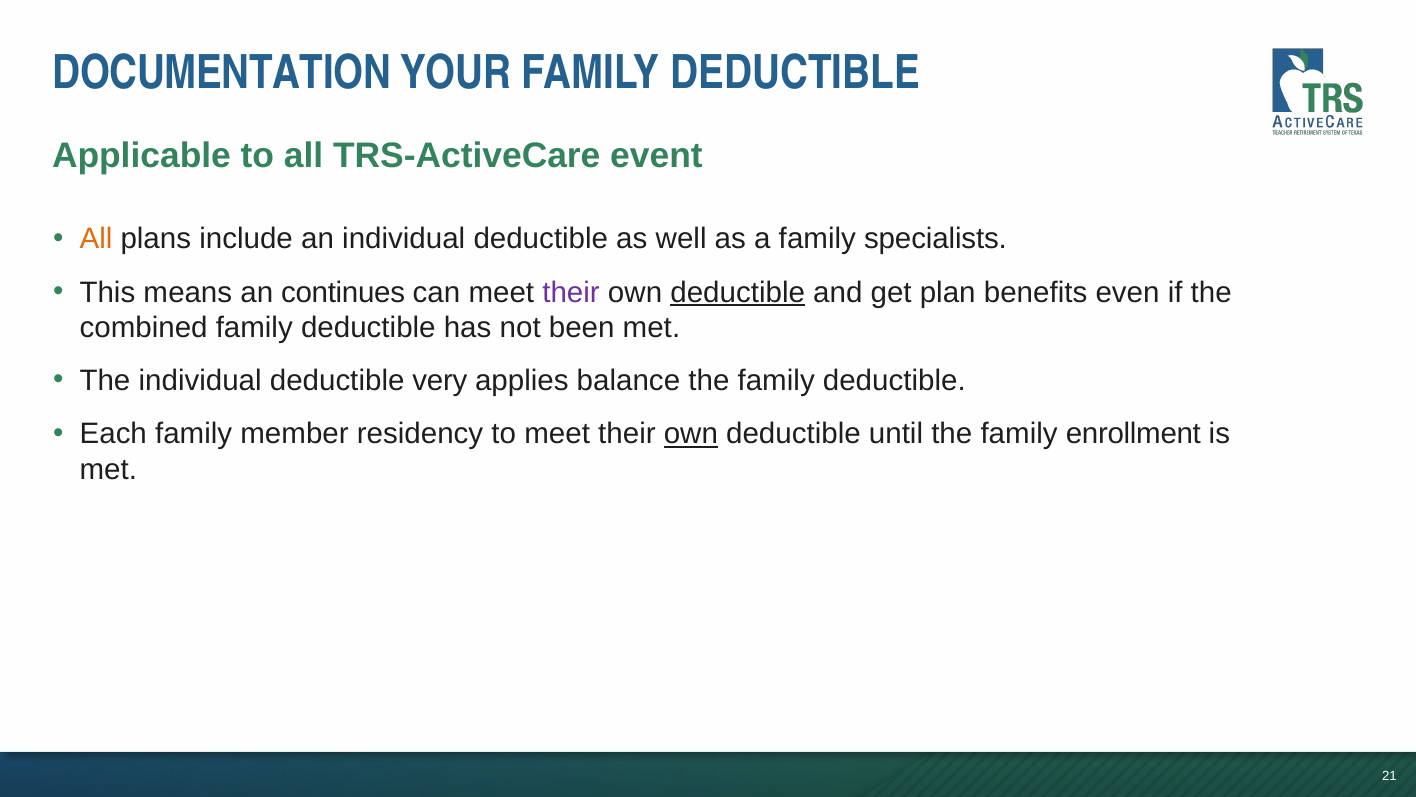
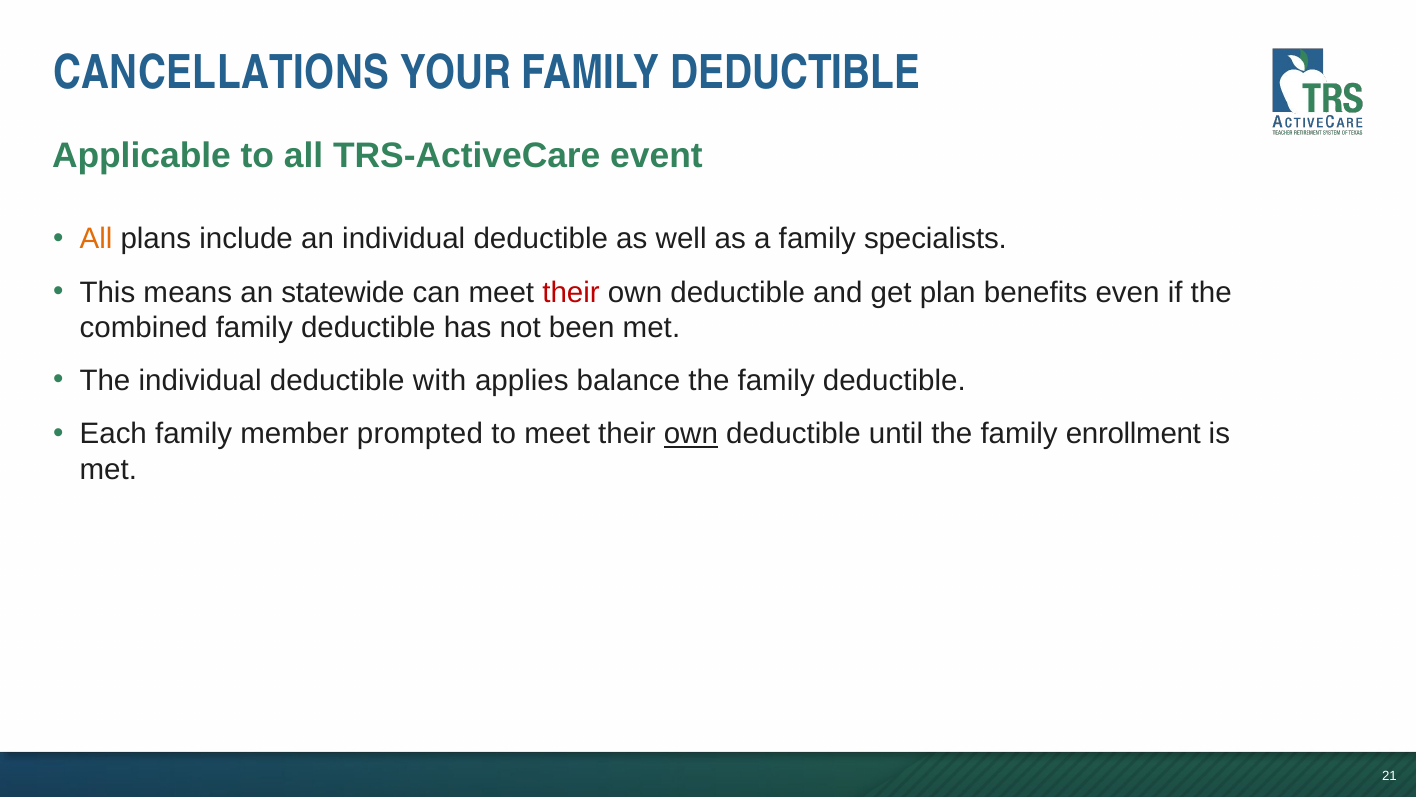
DOCUMENTATION: DOCUMENTATION -> CANCELLATIONS (221, 73)
continues: continues -> statewide (343, 292)
their colour: purple -> red (571, 292)
deductible underline: present -> none (738, 292)
very: very -> with (440, 381)
residency: residency -> prompted (420, 434)
